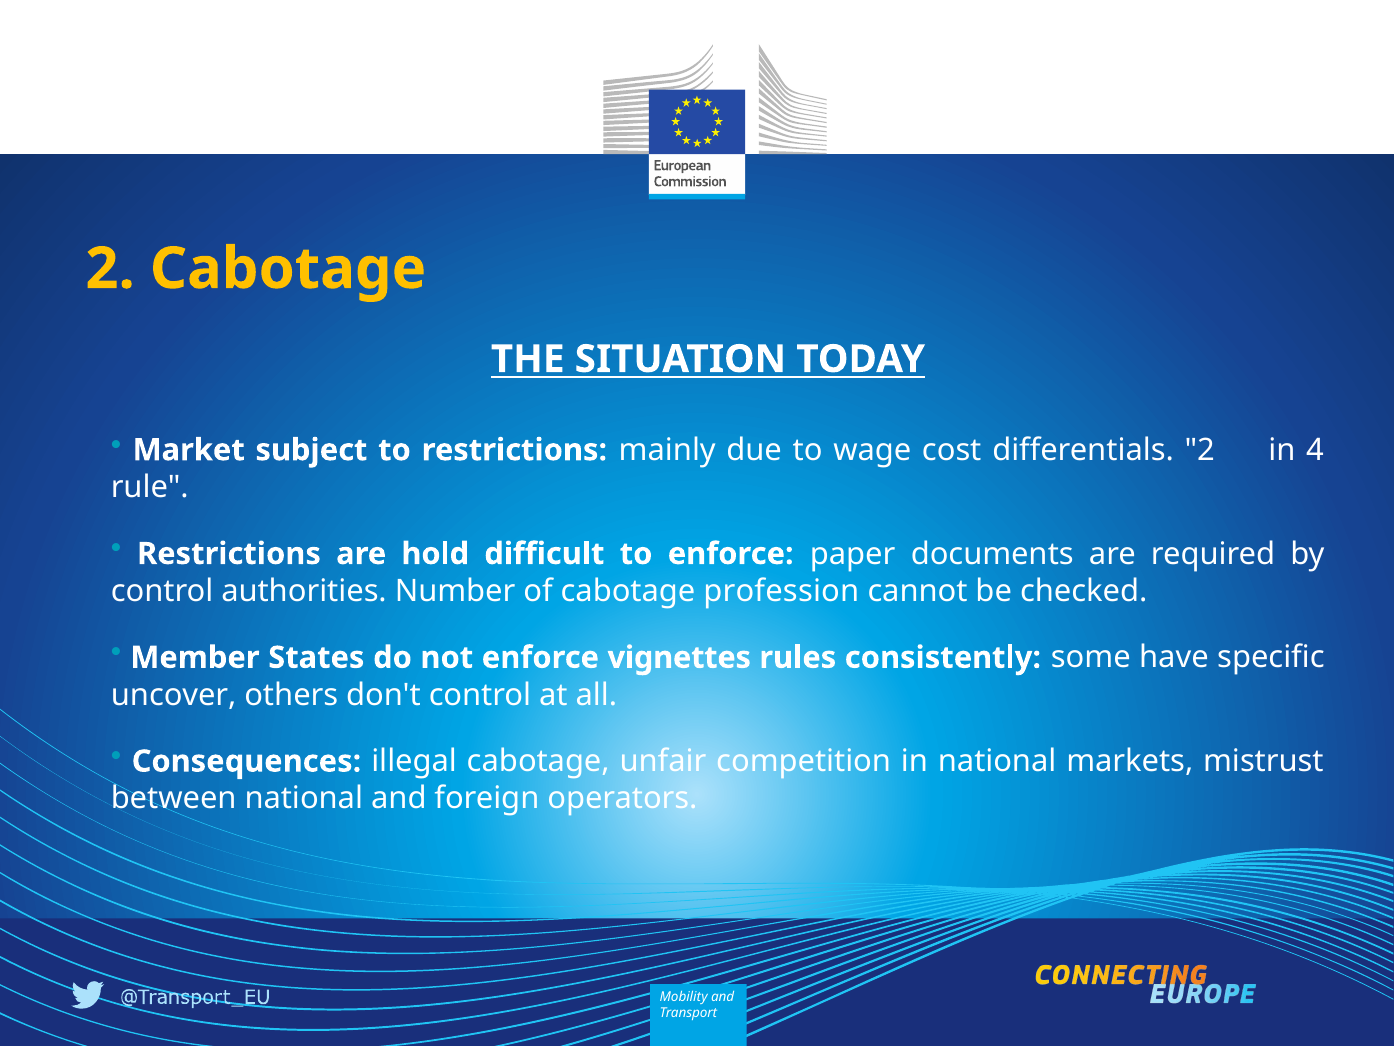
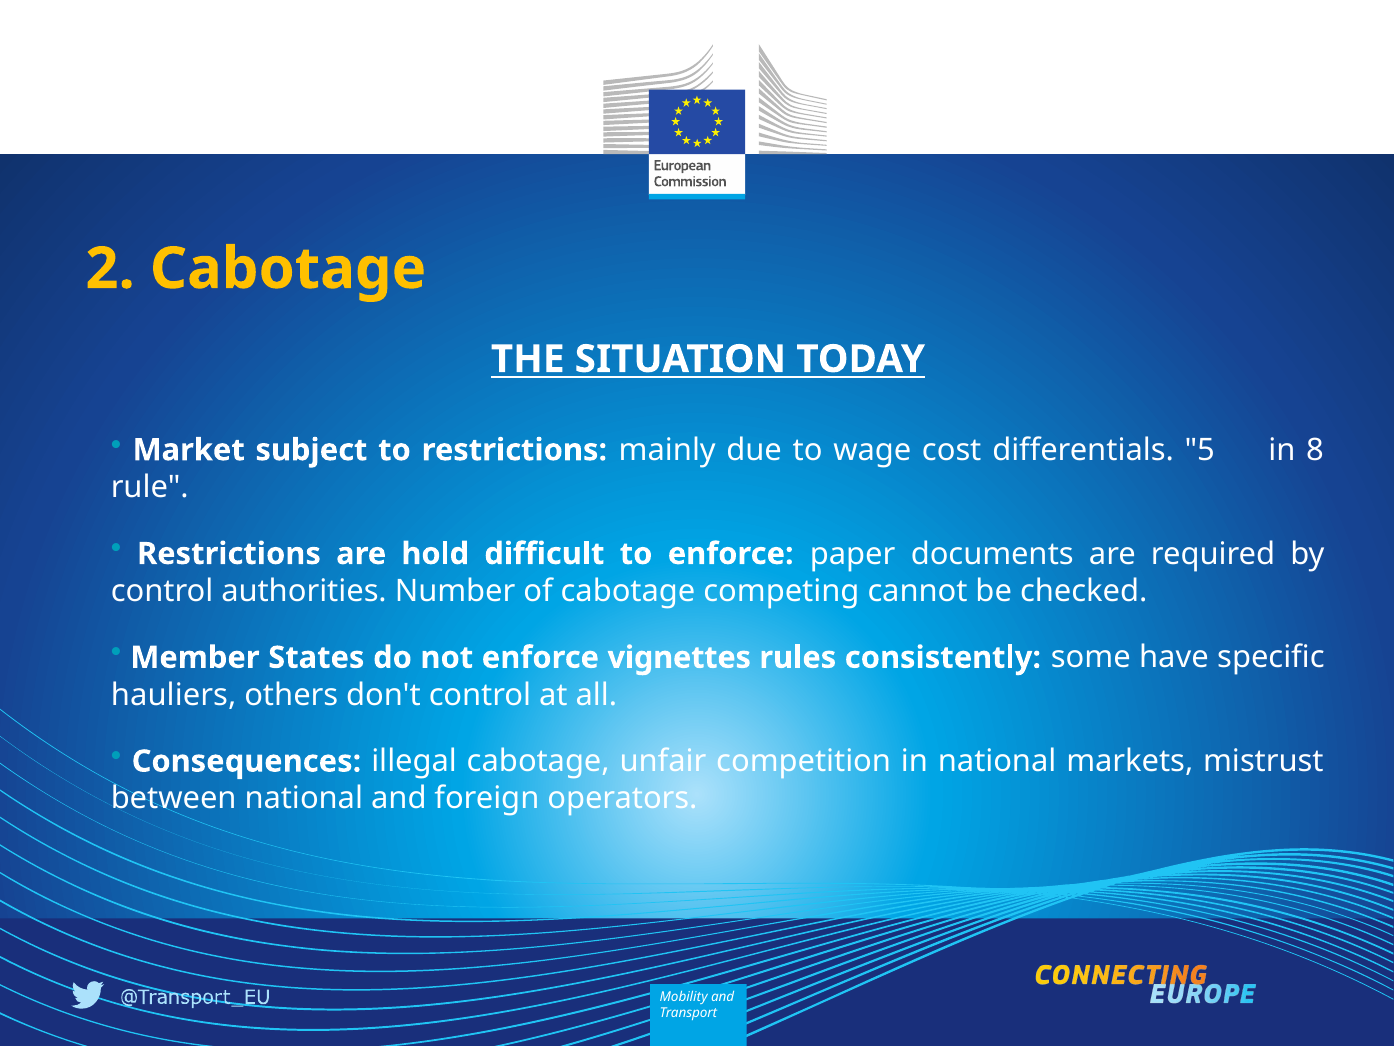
differentials 2: 2 -> 5 (1200, 450)
4: 4 -> 8 (1315, 450)
profession: profession -> competing (781, 591)
uncover: uncover -> hauliers (174, 694)
